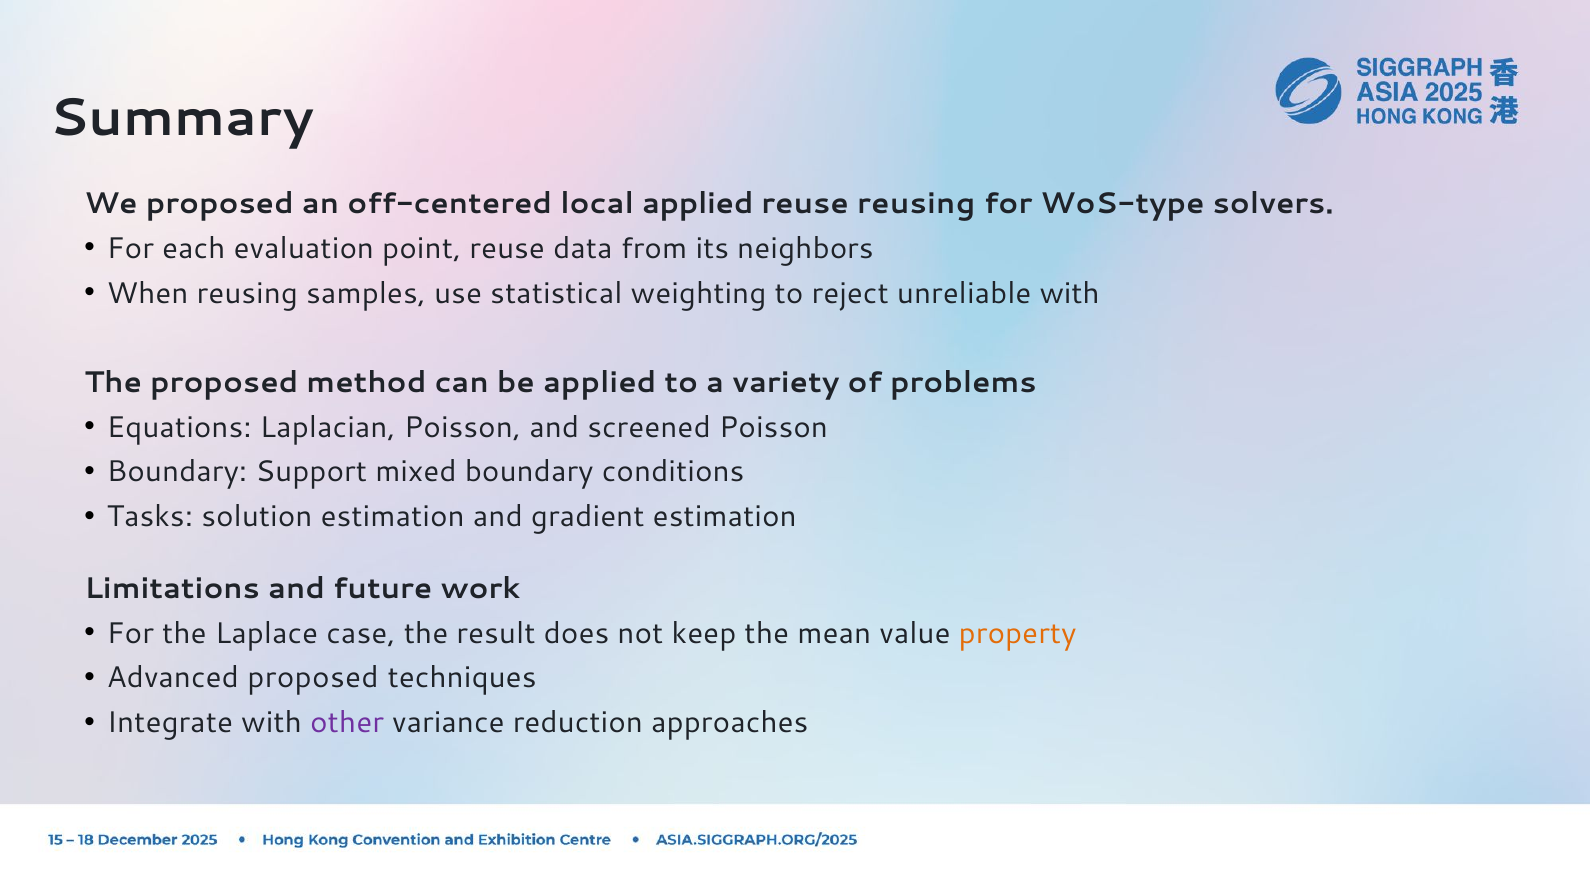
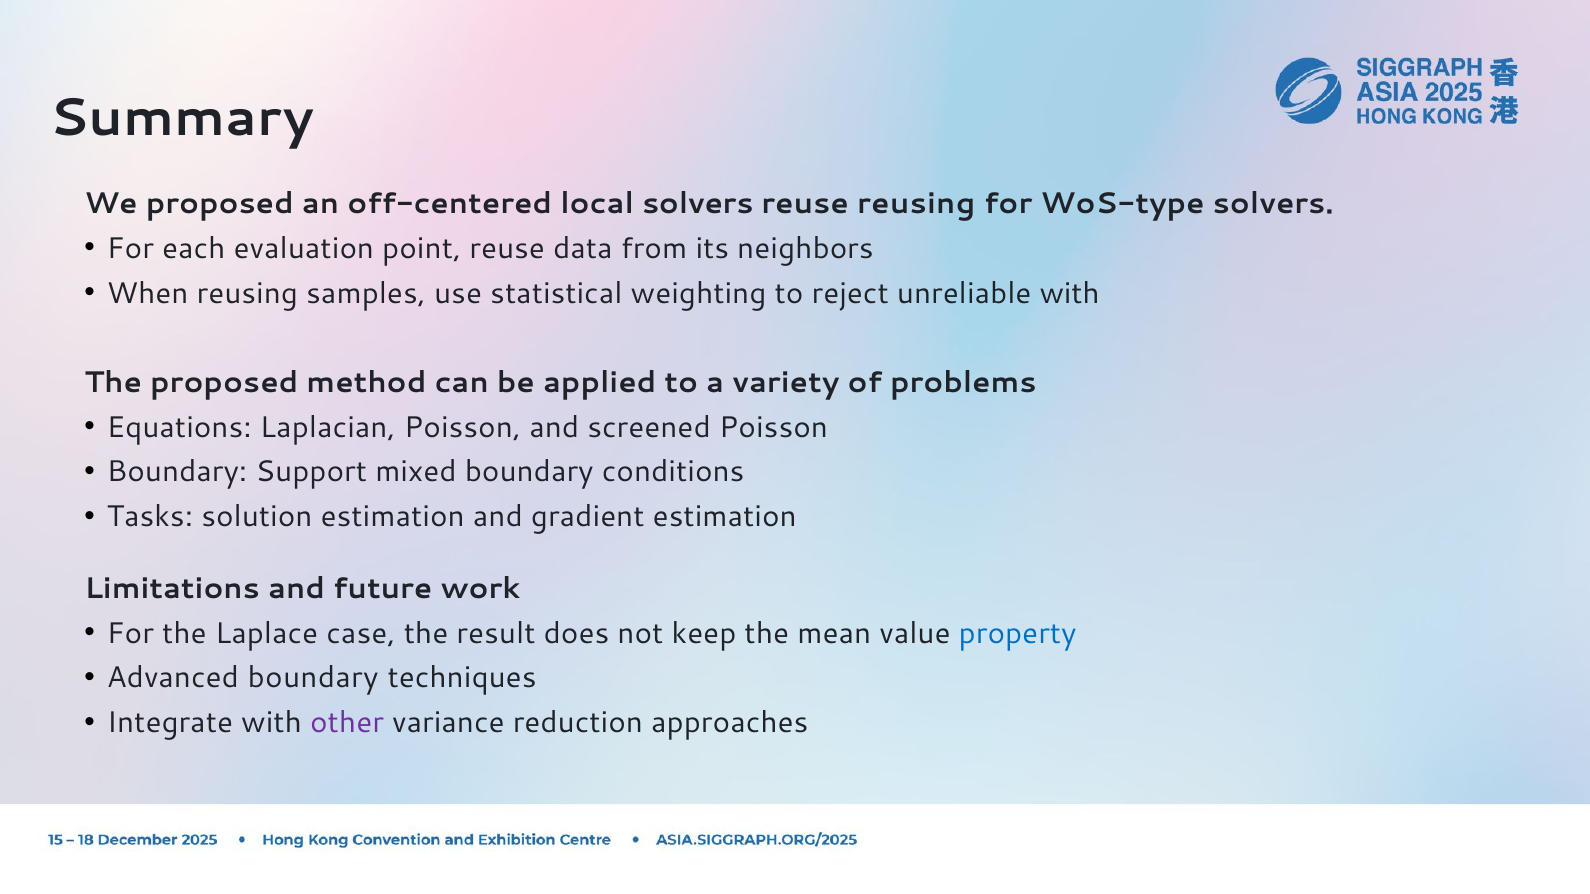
local applied: applied -> solvers (698, 204)
property colour: orange -> blue (1018, 634)
Advanced proposed: proposed -> boundary (313, 678)
